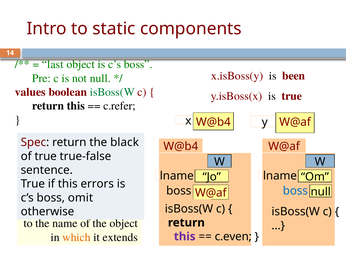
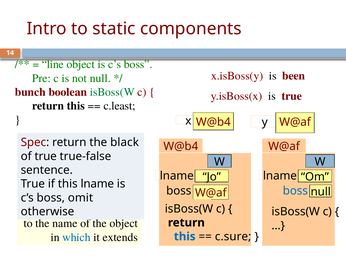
last: last -> line (53, 64)
values: values -> bunch (30, 92)
c.refer: c.refer -> c.least (119, 106)
this errors: errors -> lname (97, 184)
which colour: orange -> blue (76, 237)
this colour: purple -> blue (185, 236)
c.even: c.even -> c.sure (233, 236)
